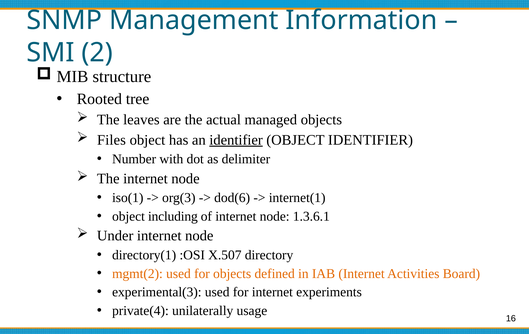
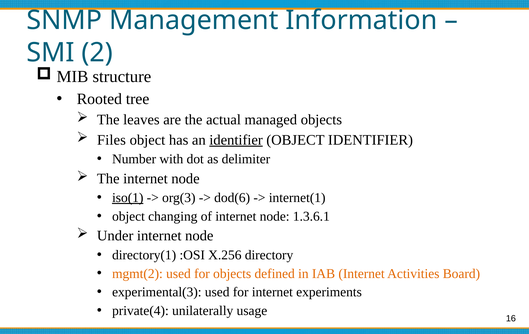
iso(1 underline: none -> present (128, 197)
including: including -> changing (173, 216)
X.507: X.507 -> X.256 (225, 254)
